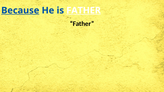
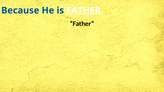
Because underline: present -> none (20, 10)
